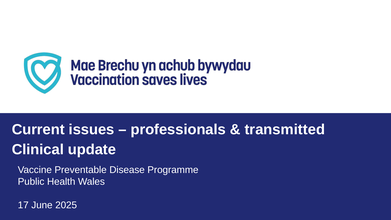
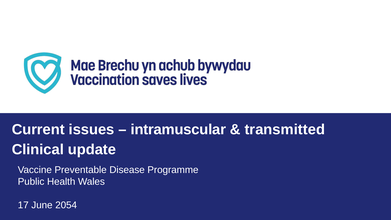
professionals: professionals -> intramuscular (178, 130)
2025: 2025 -> 2054 (66, 205)
